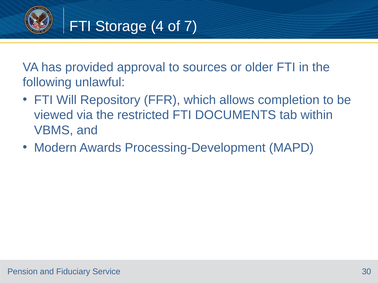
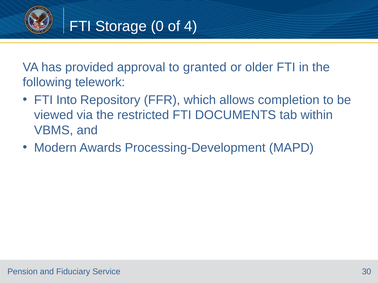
4: 4 -> 0 (157, 26)
7: 7 -> 4 (191, 26)
sources: sources -> granted (205, 67)
unlawful: unlawful -> telework (100, 82)
Will: Will -> Into (67, 100)
